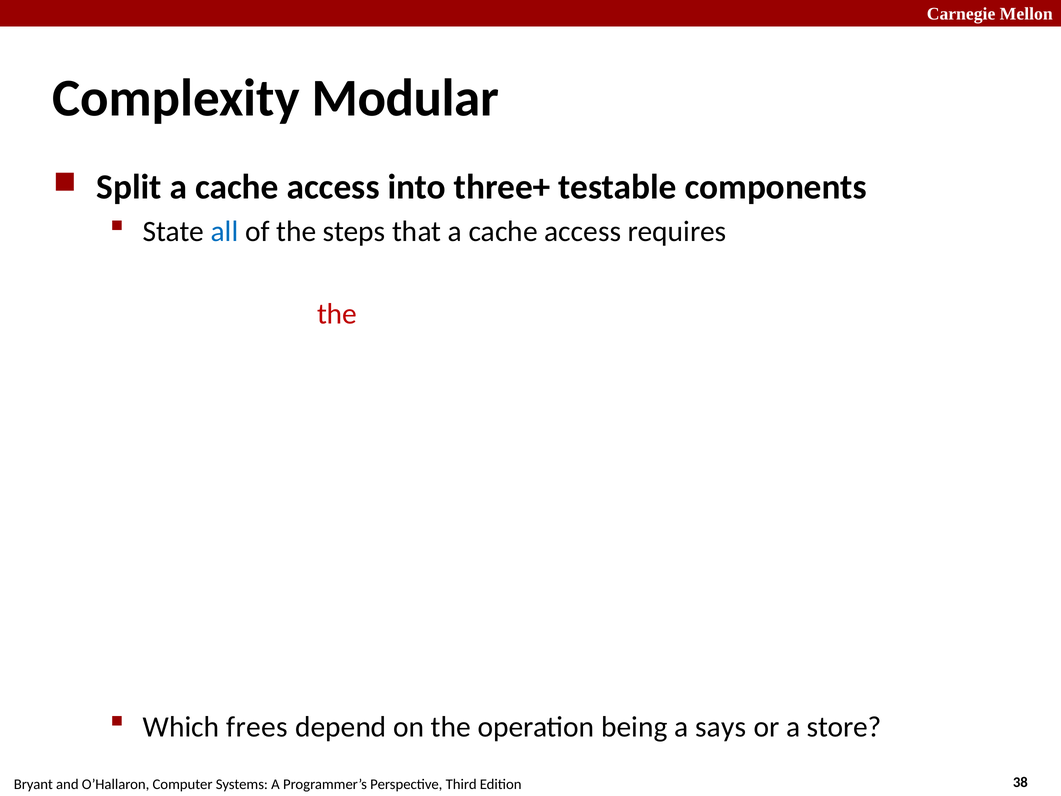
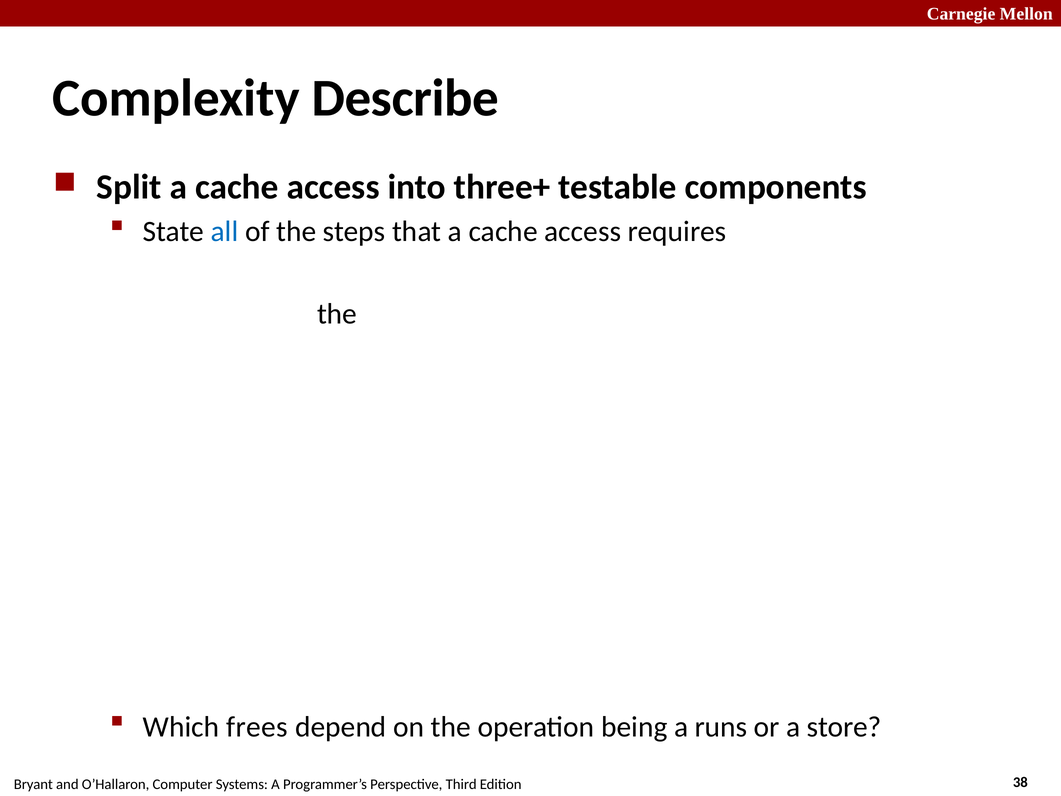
Modular: Modular -> Describe (405, 98)
the colour: red -> black (337, 314)
says: says -> runs (721, 727)
